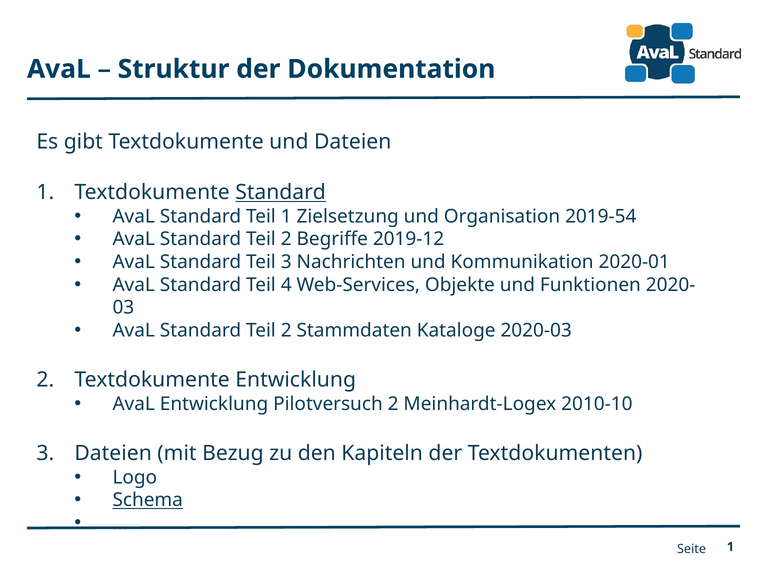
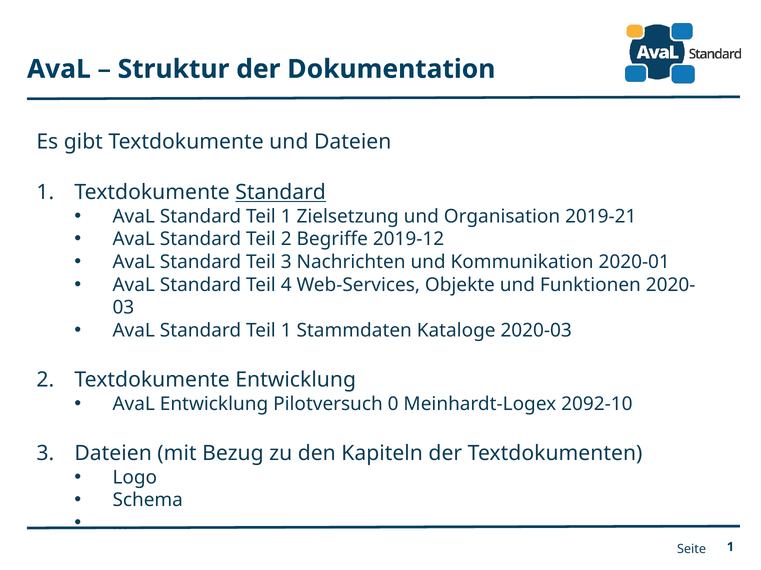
2019-54: 2019-54 -> 2019-21 (601, 217)
2: 2 -> 1 (286, 331)
Pilotversuch 2: 2 -> 0 (393, 404)
2010-10: 2010-10 -> 2092-10 (597, 404)
Schema underline: present -> none (148, 501)
